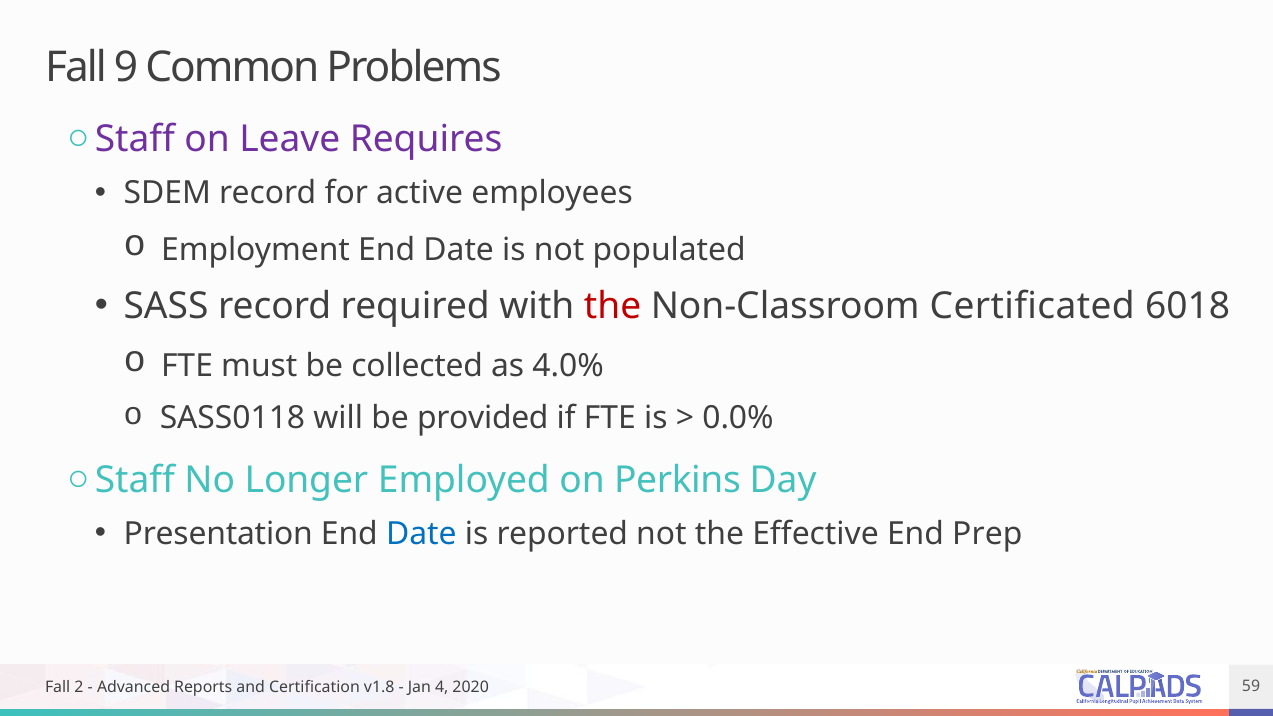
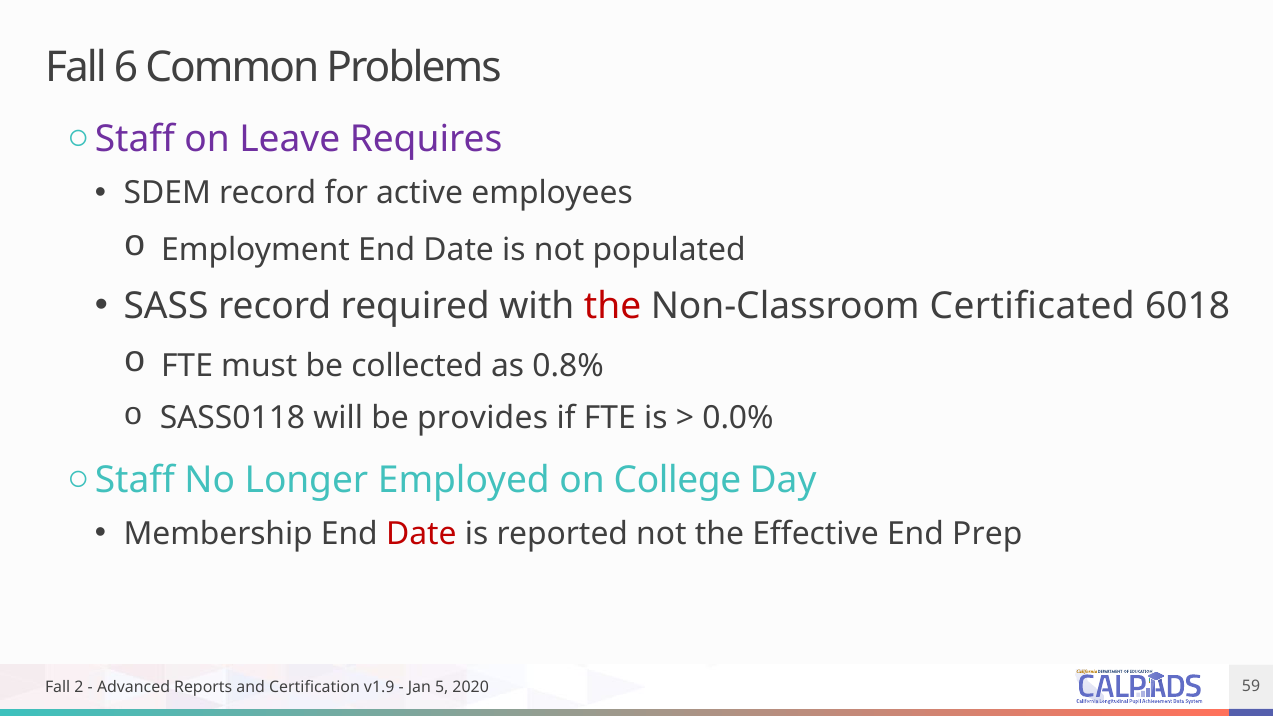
9: 9 -> 6 (126, 68)
4.0%: 4.0% -> 0.8% (568, 366)
provided: provided -> provides (483, 418)
Perkins: Perkins -> College (677, 480)
Presentation: Presentation -> Membership (218, 534)
Date colour: blue -> red (421, 534)
v1.8: v1.8 -> v1.9 (379, 687)
4: 4 -> 5 (442, 687)
